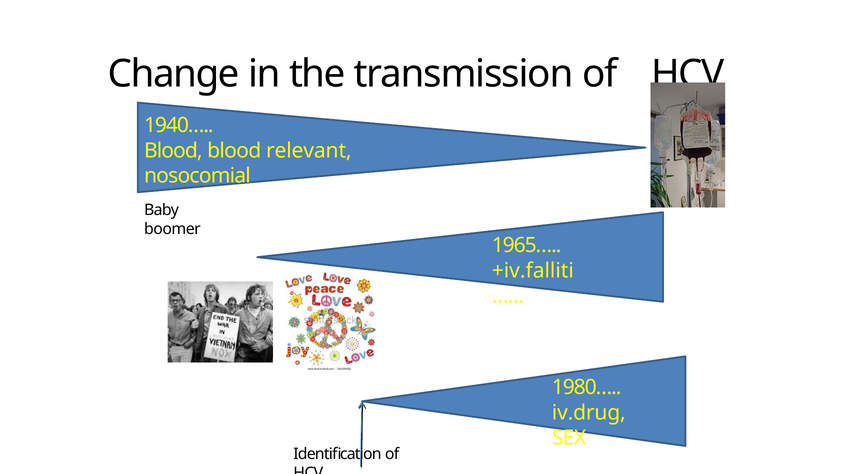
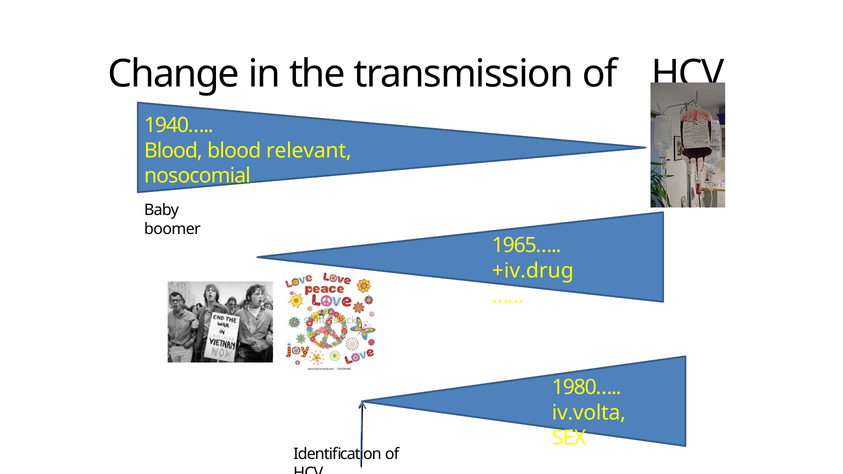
+iv.falliti: +iv.falliti -> +iv.drug (533, 271)
iv.drug: iv.drug -> iv.volta (589, 413)
